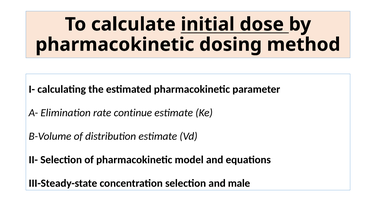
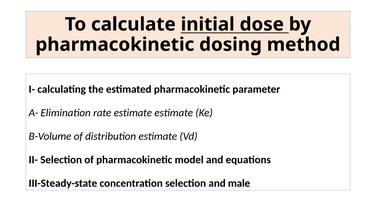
rate continue: continue -> estimate (133, 113)
